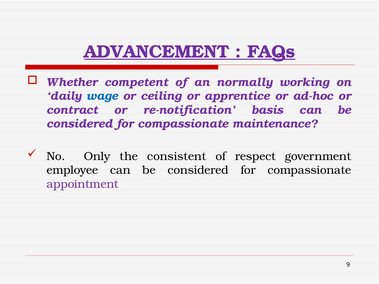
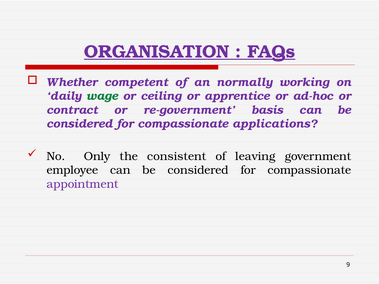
ADVANCEMENT: ADVANCEMENT -> ORGANISATION (157, 52)
wage colour: blue -> green (102, 96)
re-notification: re-notification -> re-government (189, 110)
maintenance: maintenance -> applications (275, 124)
respect: respect -> leaving (255, 156)
